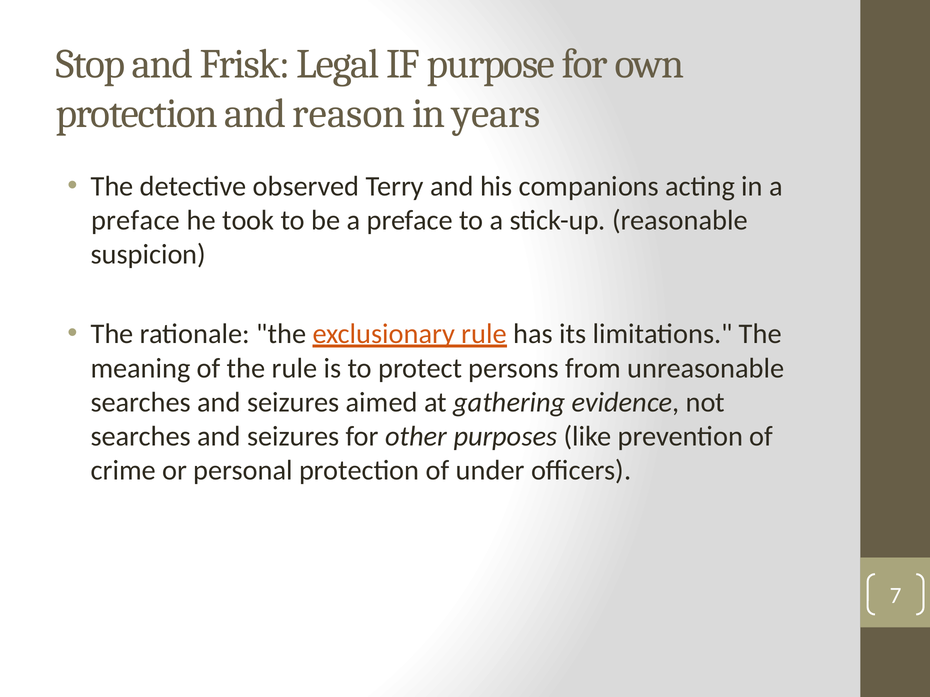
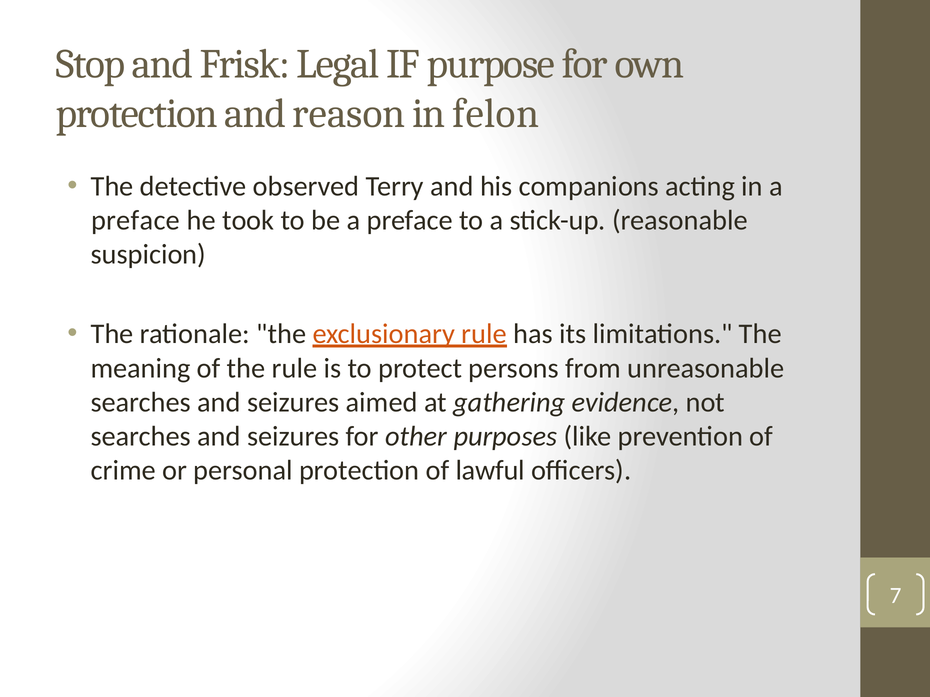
years: years -> felon (496, 114)
under: under -> lawful (490, 471)
